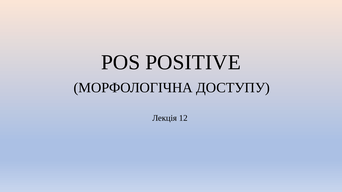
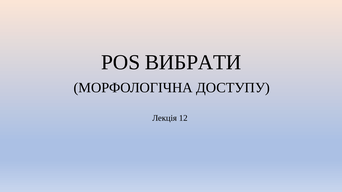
POSITIVE: POSITIVE -> ВИБРАТИ (193, 62)
